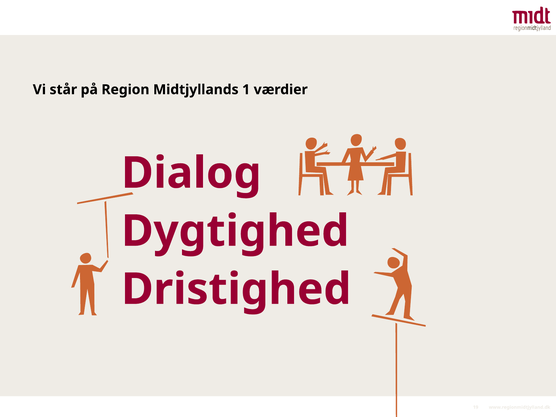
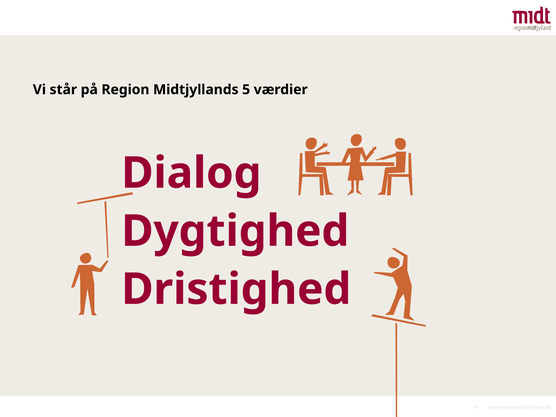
1: 1 -> 5 (246, 90)
